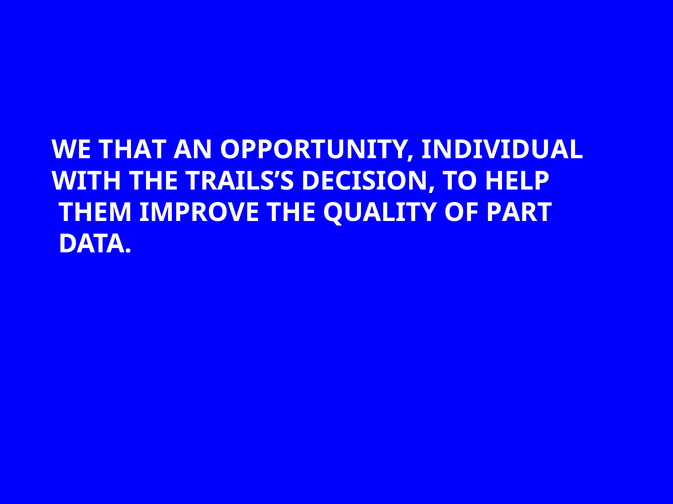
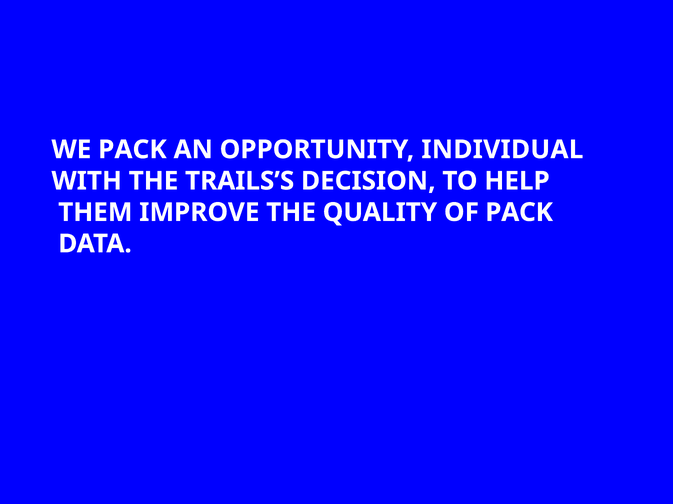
WE THAT: THAT -> PACK (132, 150)
OF PART: PART -> PACK (519, 213)
